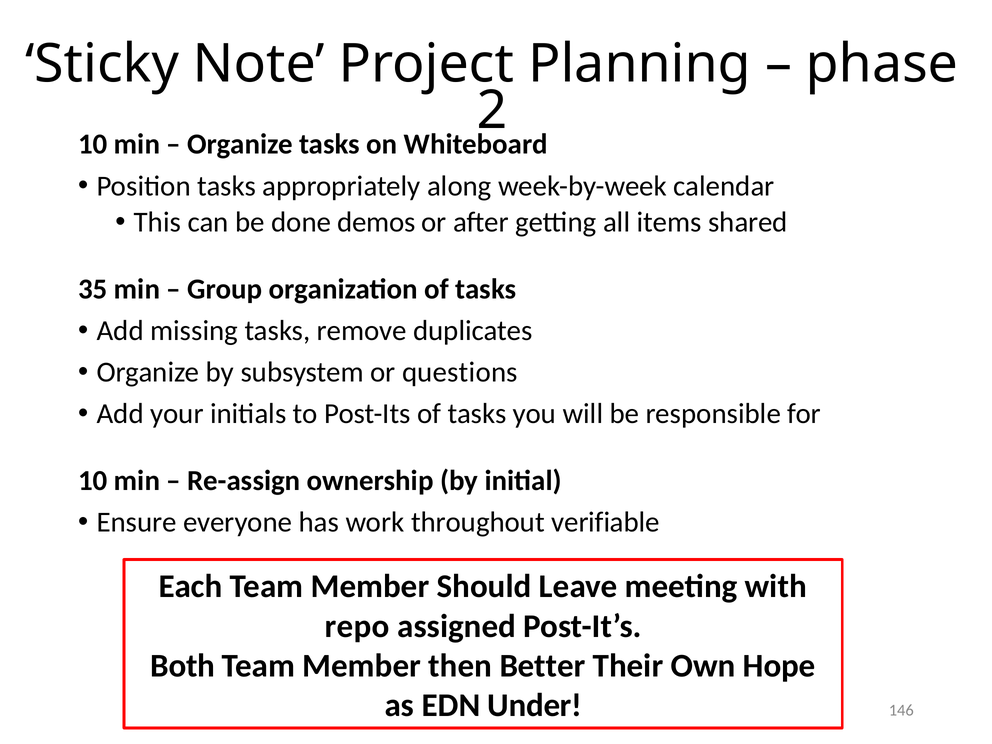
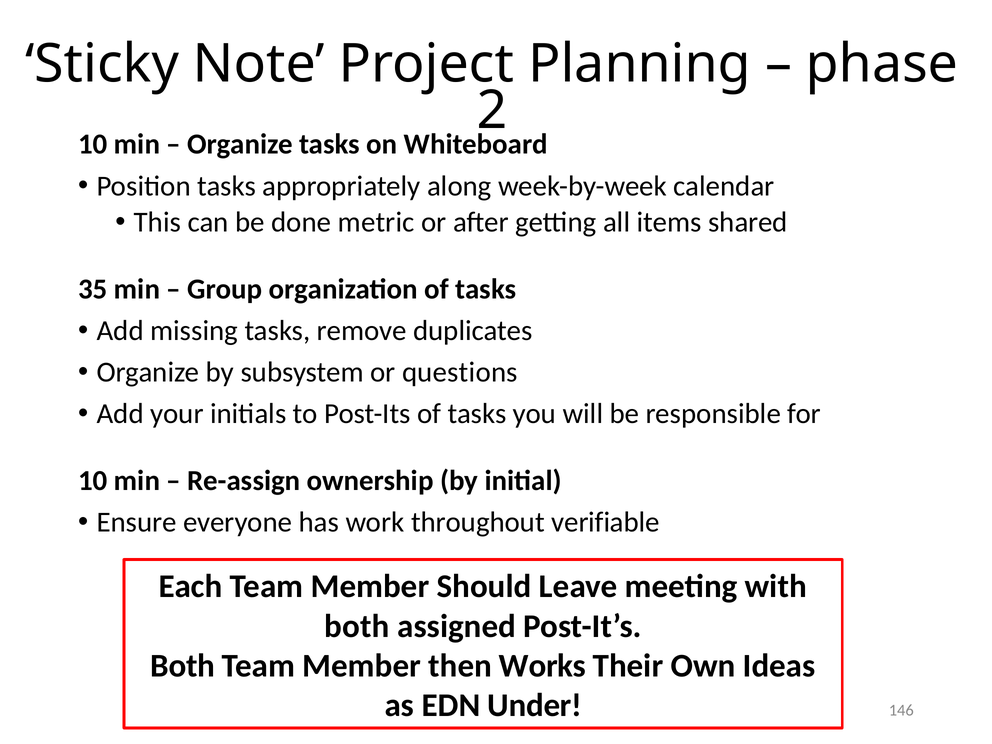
demos: demos -> metric (376, 222)
repo: repo -> both (357, 626)
Better: Better -> Works (543, 666)
Hope: Hope -> Ideas (779, 666)
